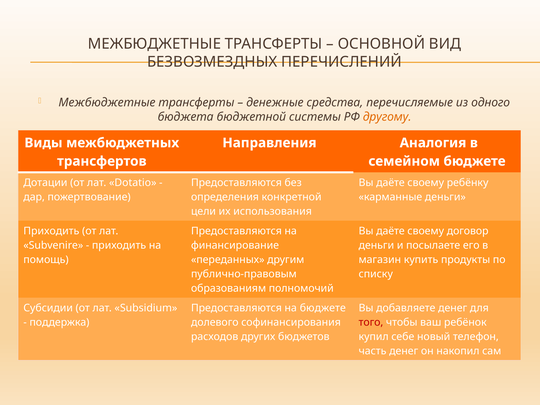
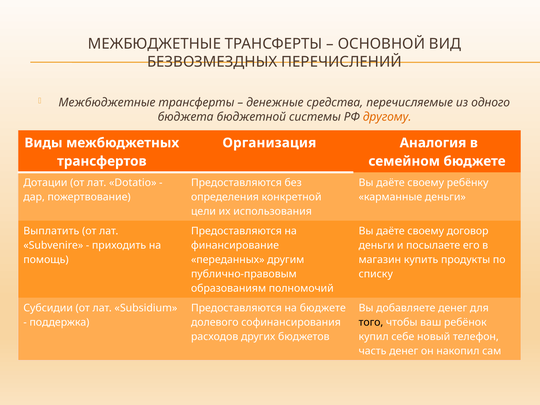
Направления: Направления -> Организация (269, 143)
Приходить: Приходить -> Выплатить (51, 231)
того colour: red -> black (371, 322)
